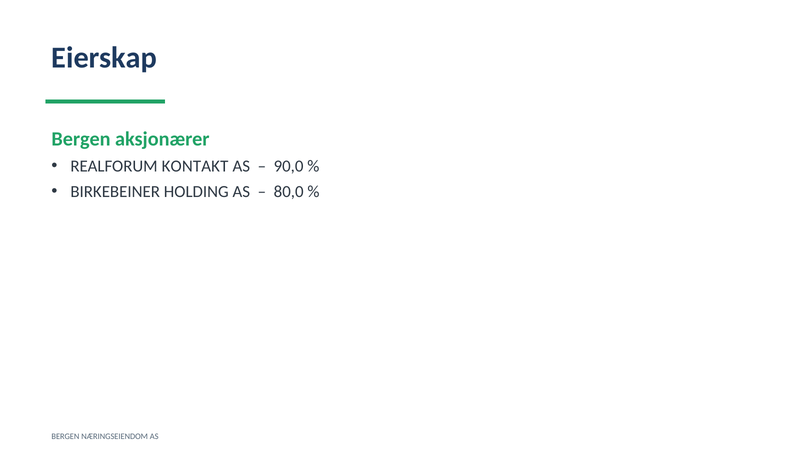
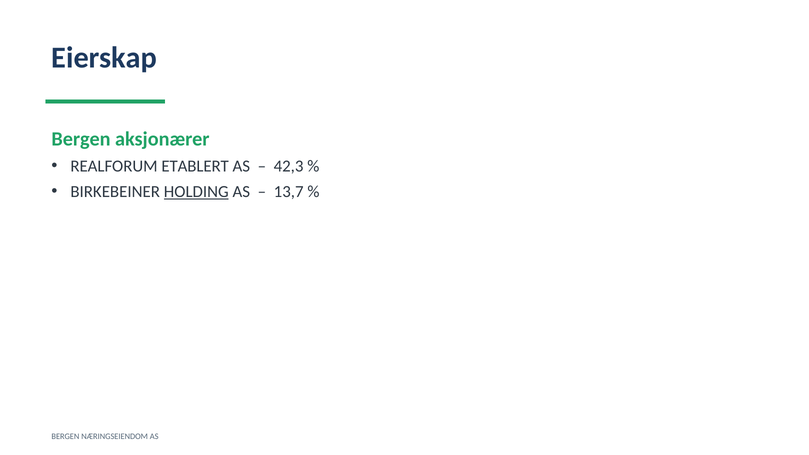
KONTAKT: KONTAKT -> ETABLERT (195, 166)
90,0: 90,0 -> 42,3 (289, 166)
HOLDING underline: none -> present (196, 192)
80,0: 80,0 -> 13,7 (289, 192)
